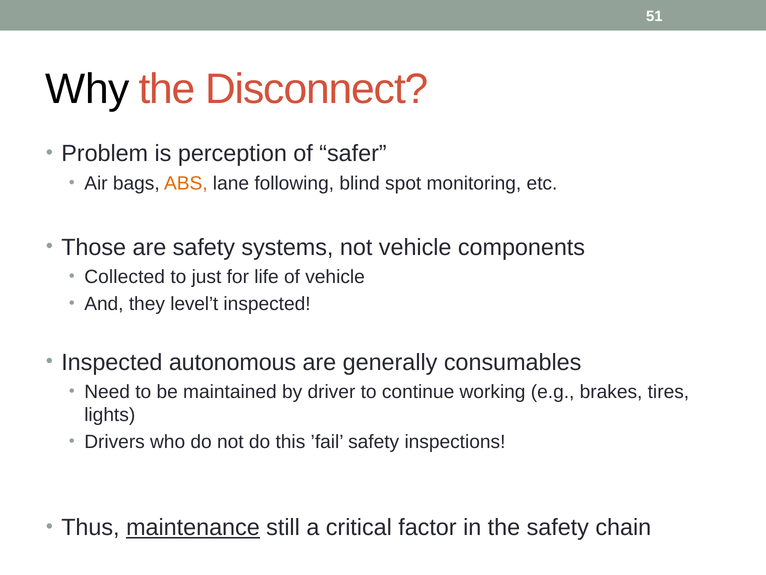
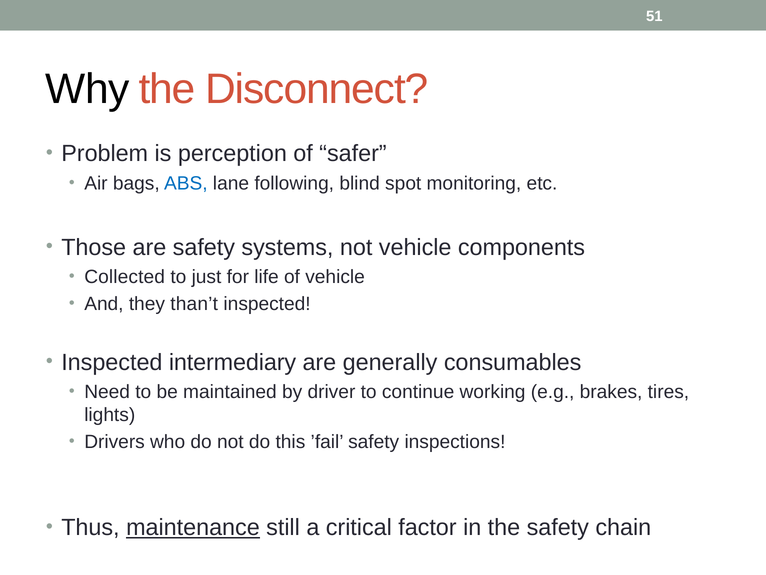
ABS colour: orange -> blue (186, 183)
level’t: level’t -> than’t (194, 304)
autonomous: autonomous -> intermediary (233, 362)
